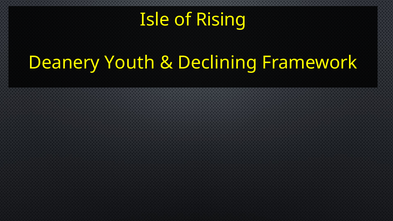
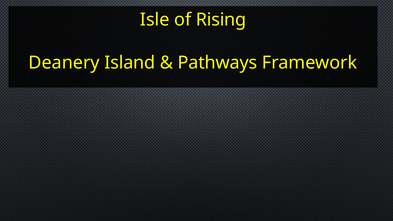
Youth: Youth -> Island (130, 63)
Declining: Declining -> Pathways (217, 63)
